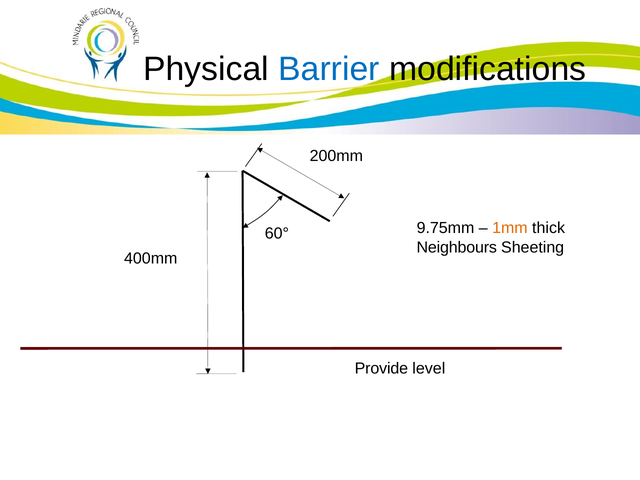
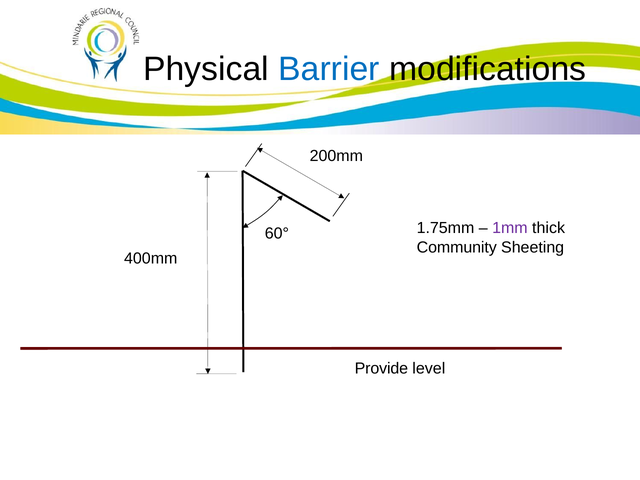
9.75mm: 9.75mm -> 1.75mm (446, 228)
1mm colour: orange -> purple (510, 228)
Neighbours: Neighbours -> Community (457, 247)
